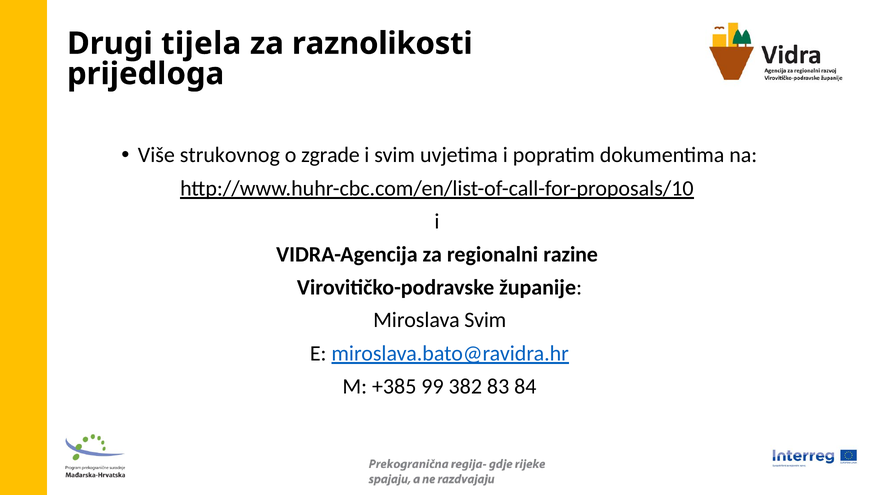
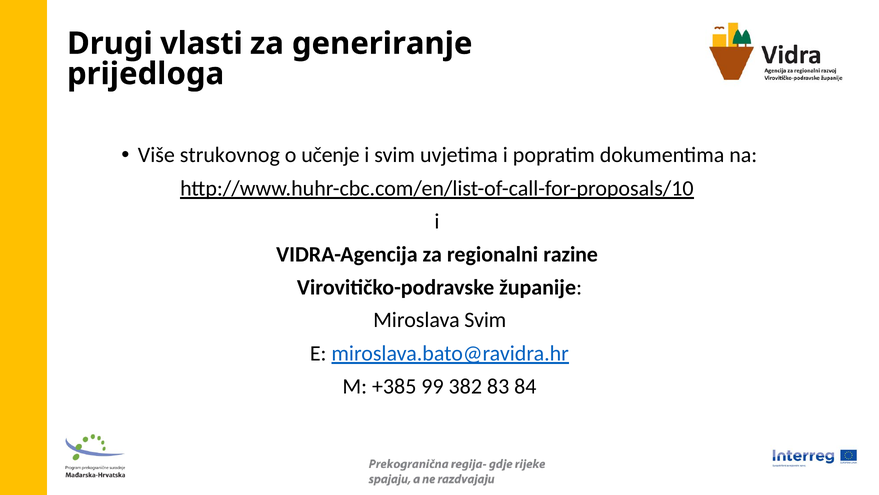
tijela: tijela -> vlasti (201, 44)
raznolikosti: raznolikosti -> generiranje (382, 44)
zgrade: zgrade -> učenje (330, 155)
